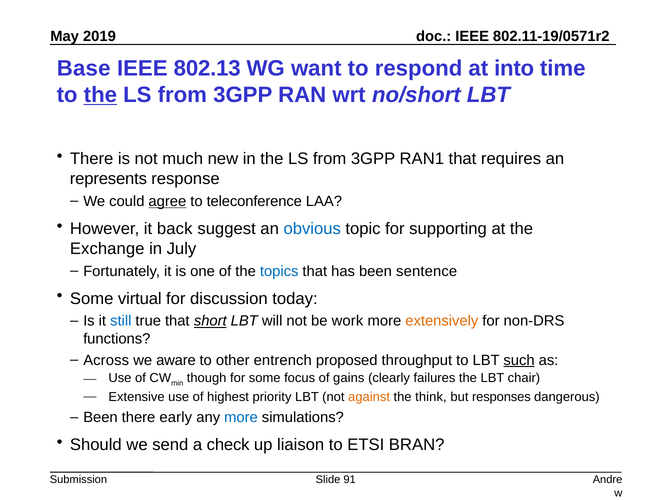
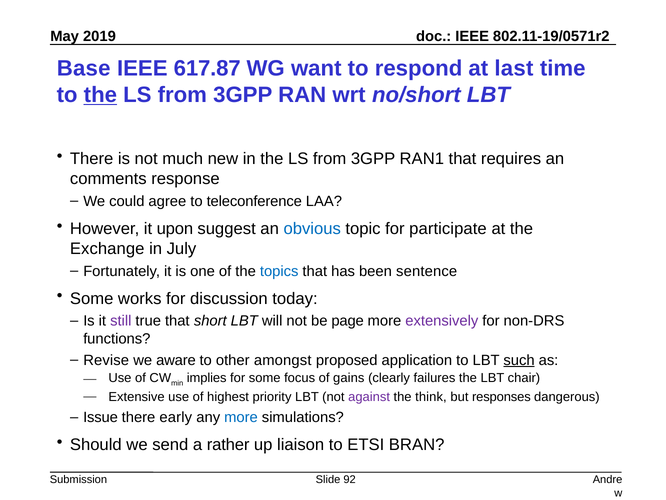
802.13: 802.13 -> 617.87 (207, 68)
into: into -> last (514, 68)
represents: represents -> comments (108, 179)
agree underline: present -> none (167, 201)
back: back -> upon (175, 229)
supporting: supporting -> participate (448, 229)
virtual: virtual -> works (140, 298)
still colour: blue -> purple (121, 321)
short underline: present -> none (210, 321)
work: work -> page (348, 321)
extensively colour: orange -> purple (442, 321)
Across: Across -> Revise (106, 360)
entrench: entrench -> amongst (283, 360)
throughput: throughput -> application (417, 360)
though: though -> implies (207, 378)
against colour: orange -> purple (369, 397)
Been: Been -> Issue (101, 417)
check: check -> rather (228, 445)
91: 91 -> 92 (350, 479)
